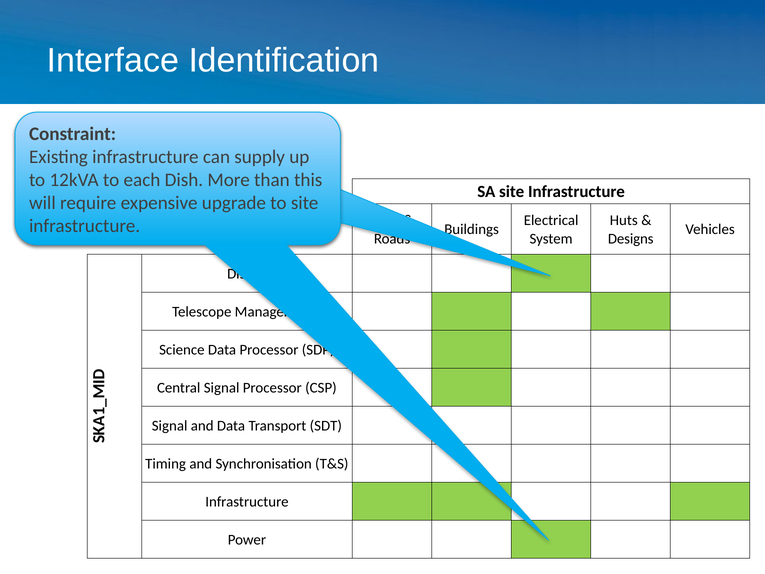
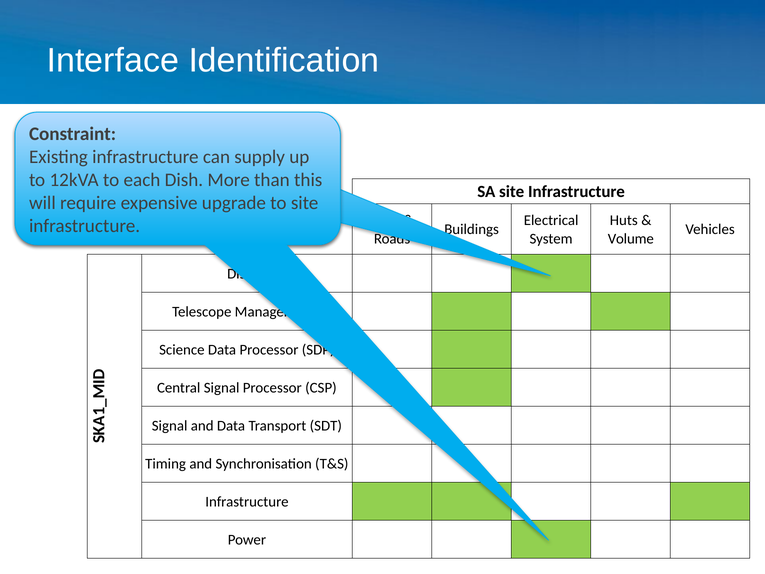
Designs: Designs -> Volume (631, 239)
